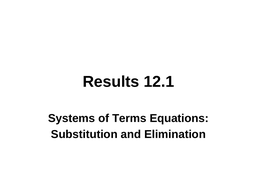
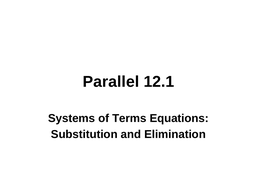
Results: Results -> Parallel (111, 82)
